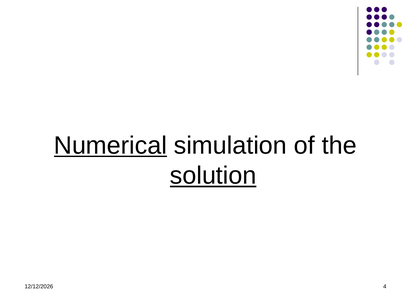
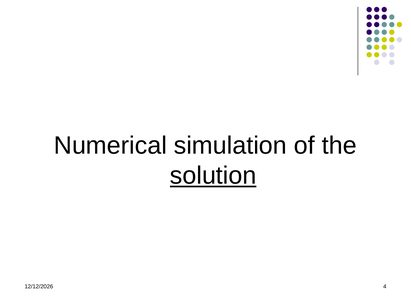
Numerical underline: present -> none (110, 146)
